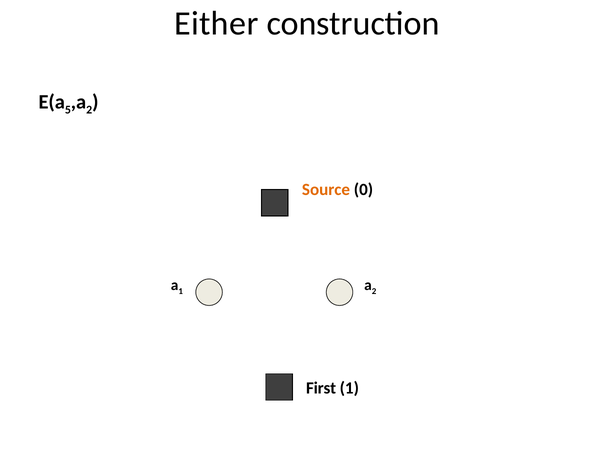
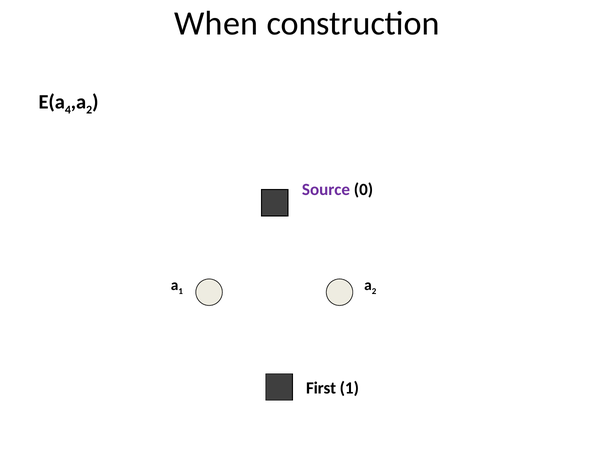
Either: Either -> When (216, 24)
5: 5 -> 4 (68, 110)
Source colour: orange -> purple (326, 189)
